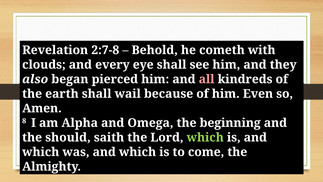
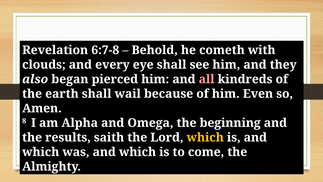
2:7-8: 2:7-8 -> 6:7-8 (105, 50)
should: should -> results (68, 137)
which colour: light green -> yellow (205, 137)
